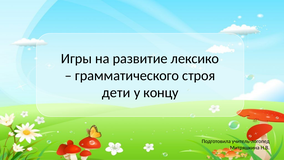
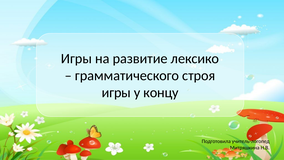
дети: дети -> игры (116, 93)
